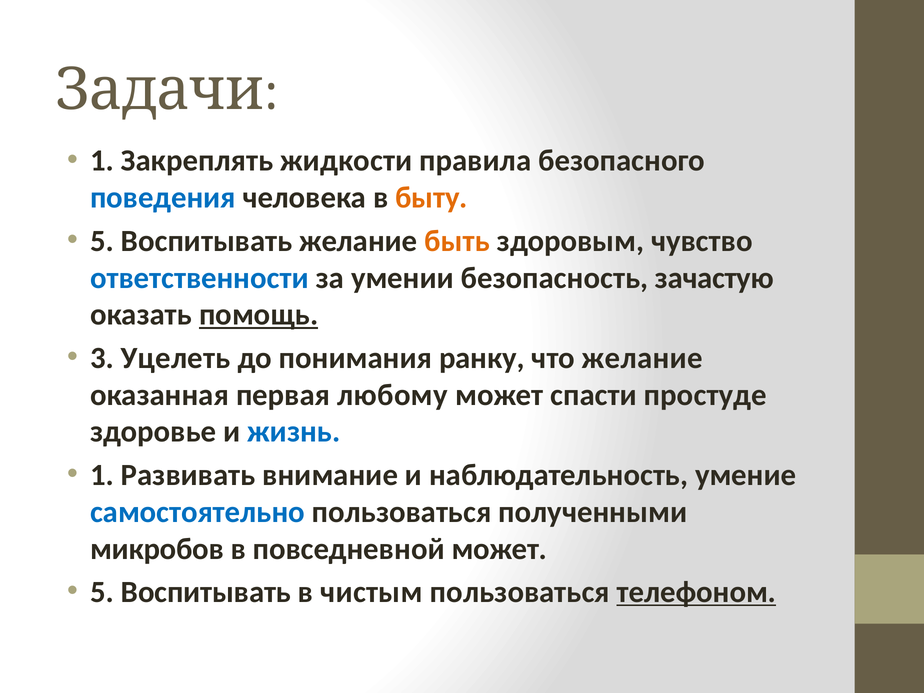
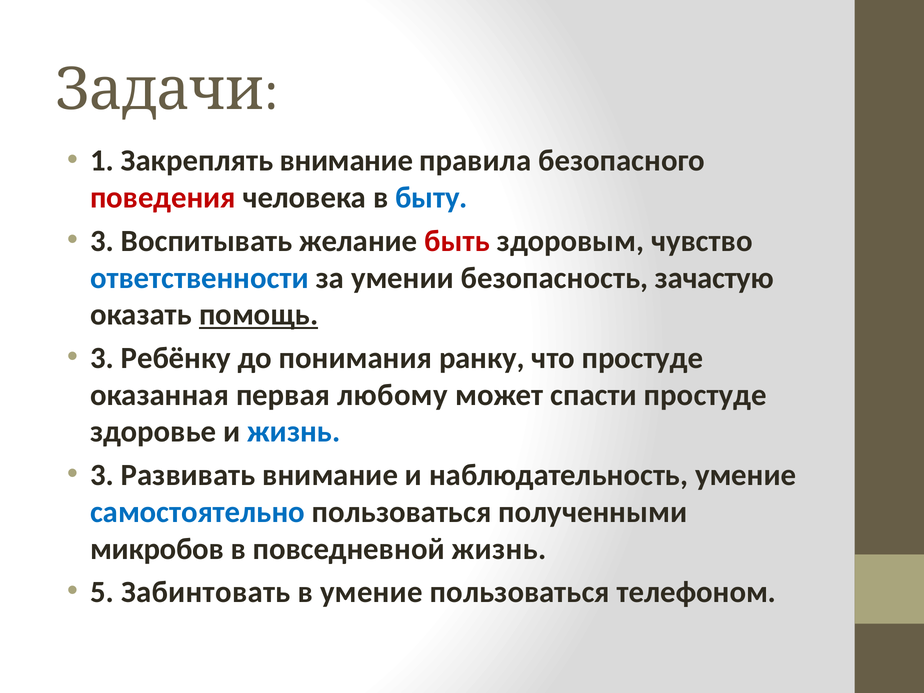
Закреплять жидкости: жидкости -> внимание (346, 161)
поведения colour: blue -> red (163, 198)
быту colour: orange -> blue (431, 198)
5: 5 -> 3 (102, 241)
быть colour: orange -> red (457, 241)
Уцелеть: Уцелеть -> Ребёнку (176, 358)
что желание: желание -> простуде (642, 358)
1: 1 -> 3 (102, 475)
повседневной может: может -> жизнь (499, 549)
Воспитывать: Воспитывать -> Забинтовать (206, 592)
в чистым: чистым -> умение (371, 592)
телефоном underline: present -> none (696, 592)
